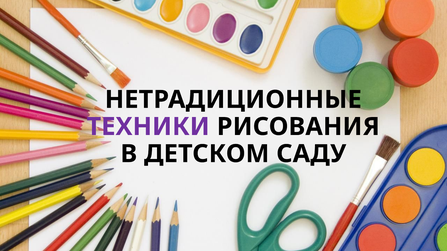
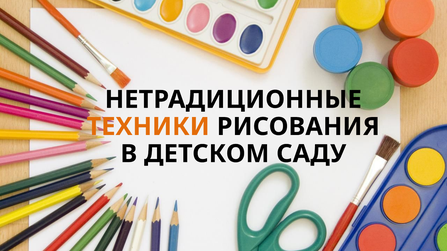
ТЕХНИКИ colour: purple -> orange (148, 127)
